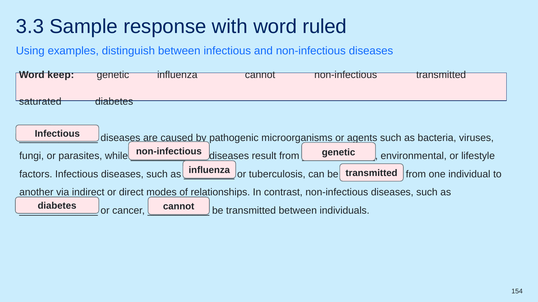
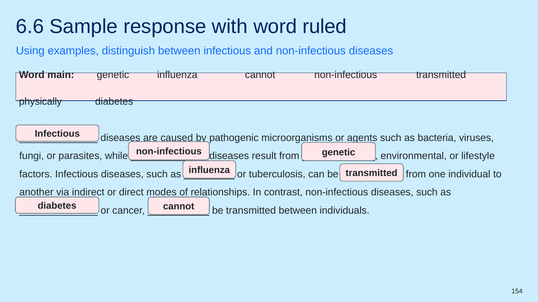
3.3: 3.3 -> 6.6 (30, 27)
keep: keep -> main (61, 75)
saturated: saturated -> physically (40, 102)
